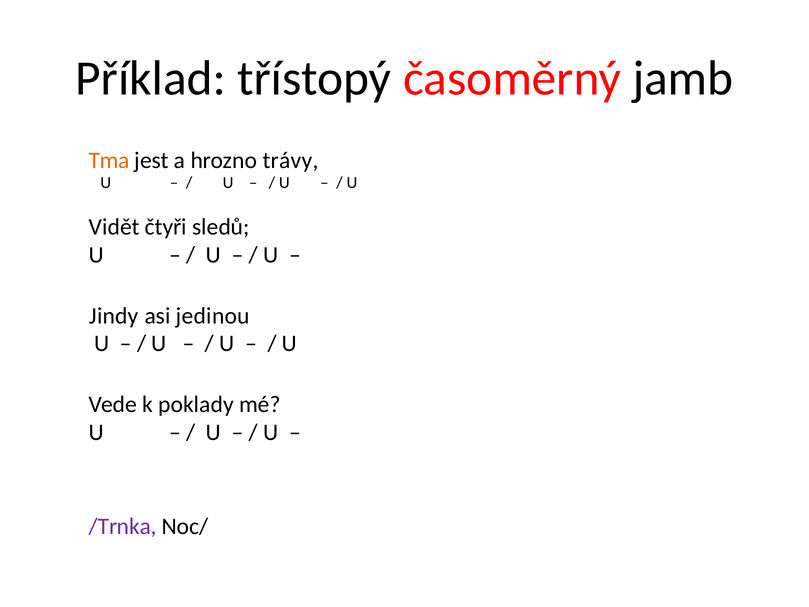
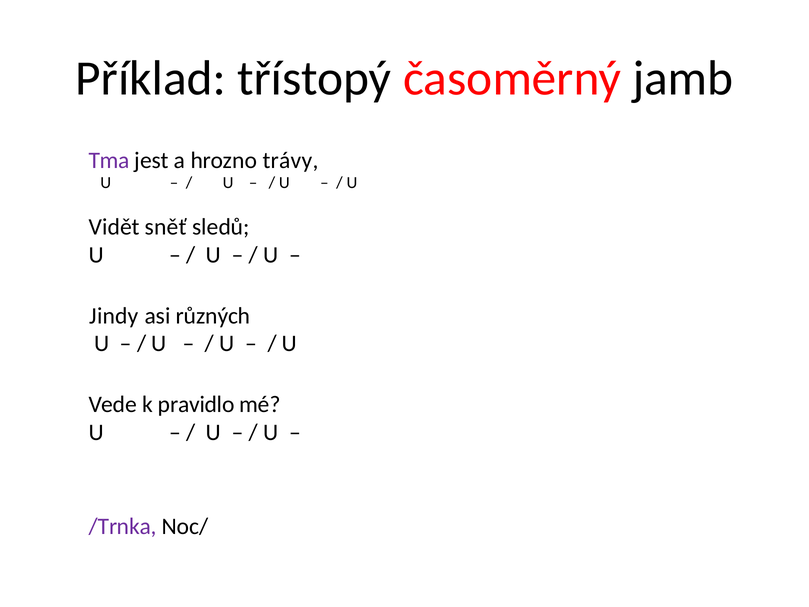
Tma colour: orange -> purple (109, 160)
čtyři: čtyři -> sněť (166, 227)
jedinou: jedinou -> různých (213, 316)
poklady: poklady -> pravidlo (196, 404)
